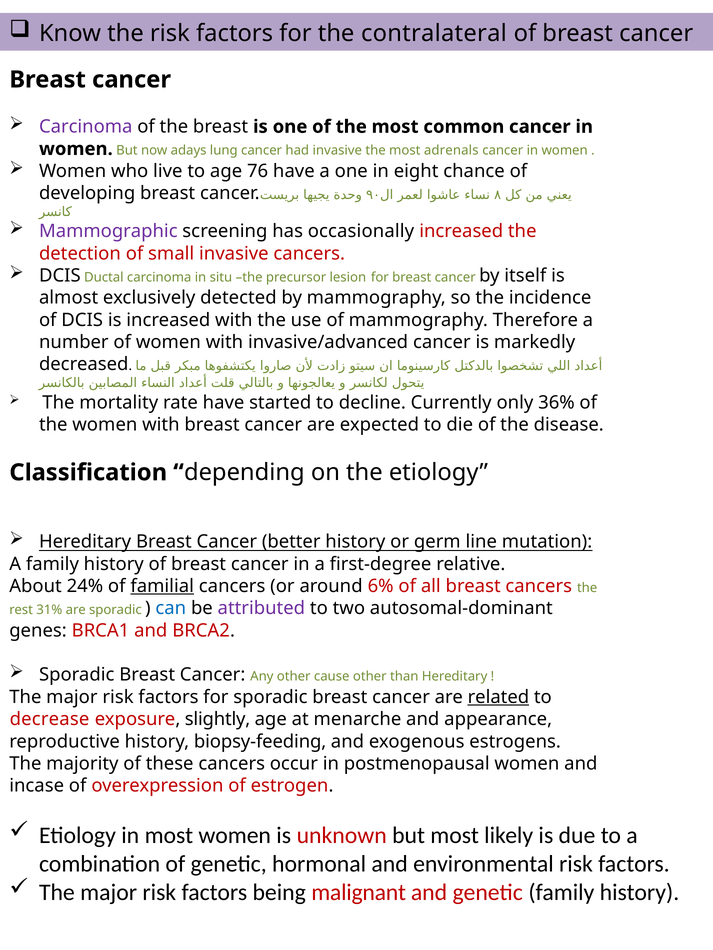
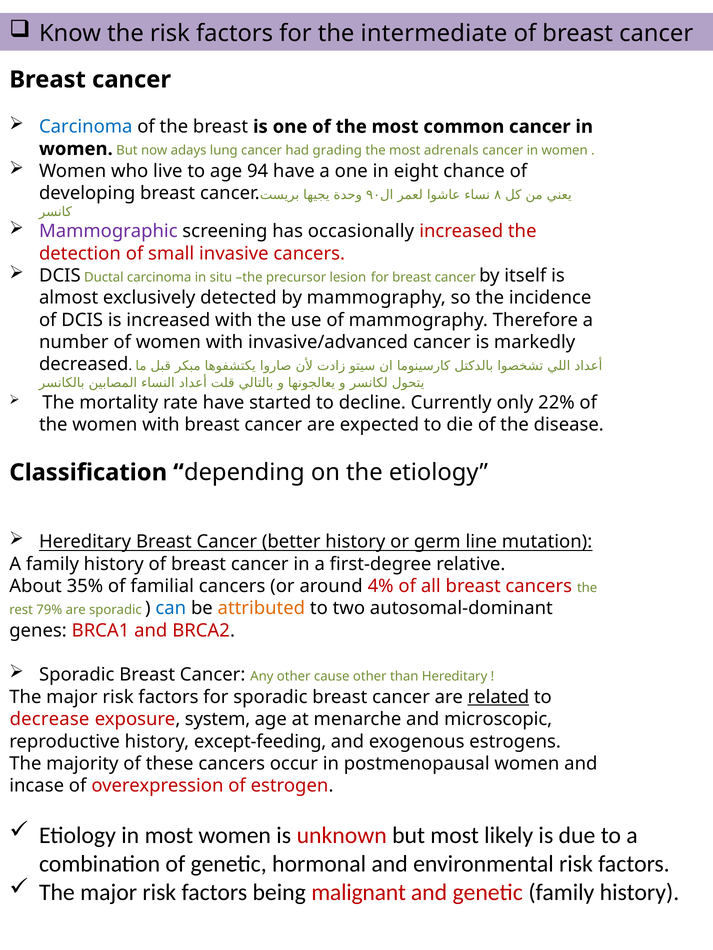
contralateral: contralateral -> intermediate (434, 34)
Carcinoma colour: purple -> blue (86, 127)
had invasive: invasive -> grading (337, 151)
76: 76 -> 94 (258, 171)
36%: 36% -> 22% (556, 403)
24%: 24% -> 35% (85, 587)
familial underline: present -> none (162, 587)
6%: 6% -> 4% (381, 587)
31%: 31% -> 79% (49, 611)
attributed colour: purple -> orange (261, 609)
slightly: slightly -> system (218, 720)
appearance: appearance -> microscopic (498, 720)
biopsy-feeding: biopsy-feeding -> except-feeding (260, 742)
